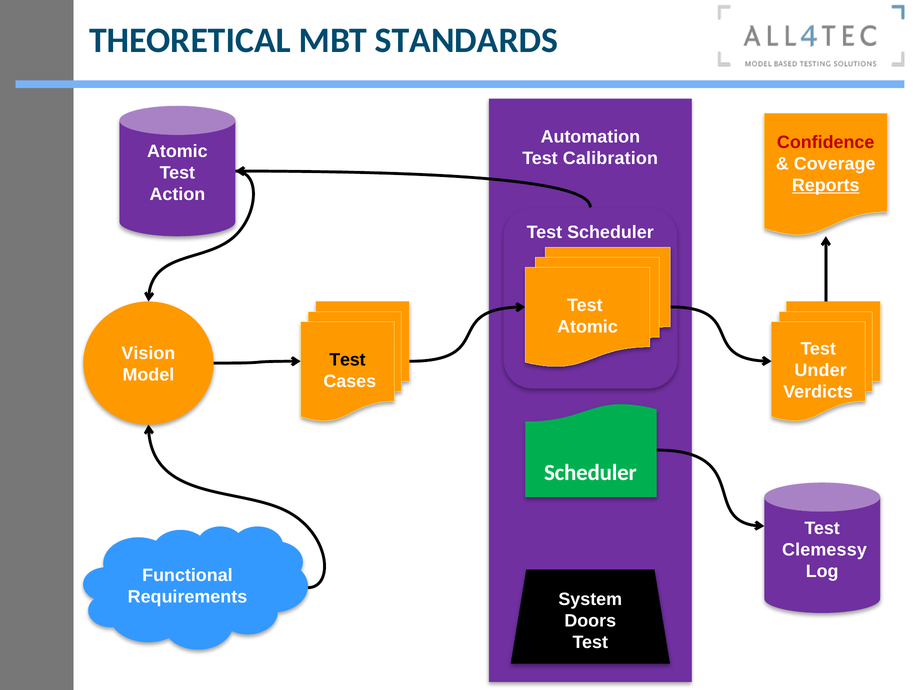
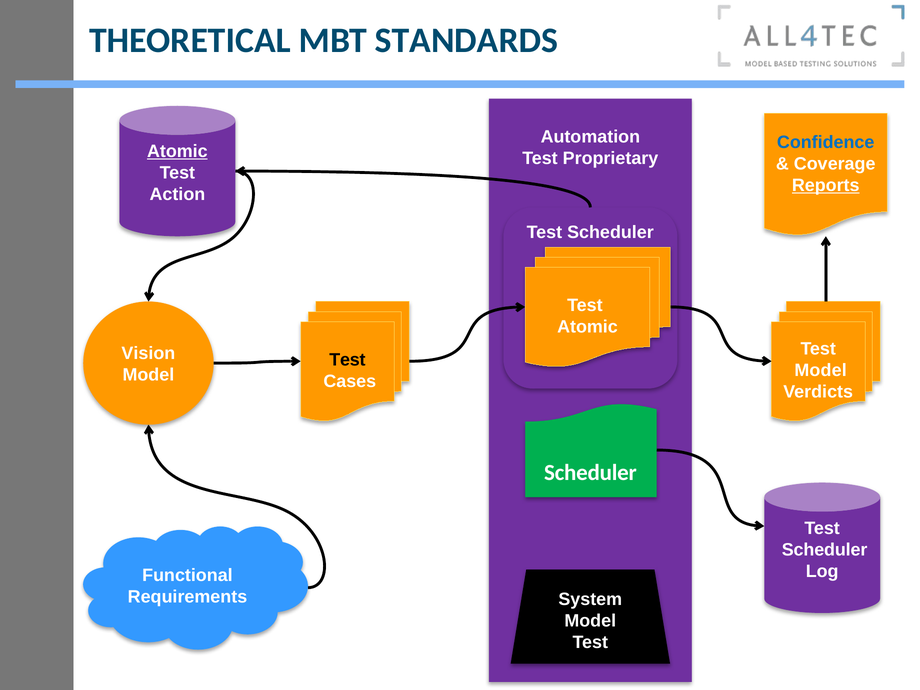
Confidence colour: red -> blue (826, 142)
Atomic underline: none -> present (177, 151)
Calibration: Calibration -> Proprietary (611, 158)
Under: Under -> Model (821, 370)
Clemessy: Clemessy -> Scheduler (825, 550)
Doors: Doors -> Model (590, 621)
